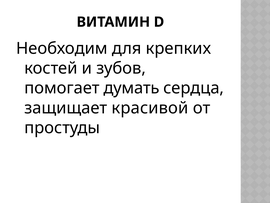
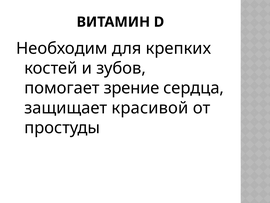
думать: думать -> зрение (132, 88)
